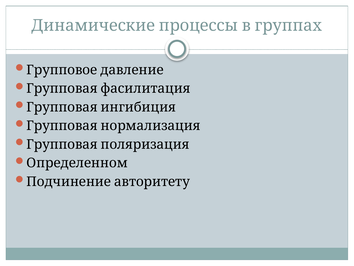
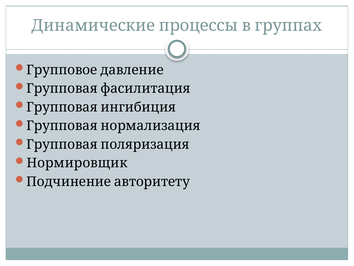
Определенном: Определенном -> Нормировщик (77, 163)
